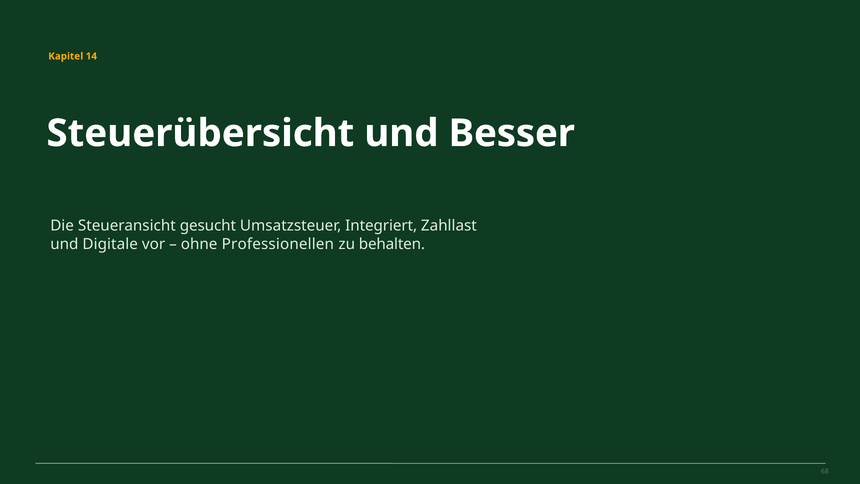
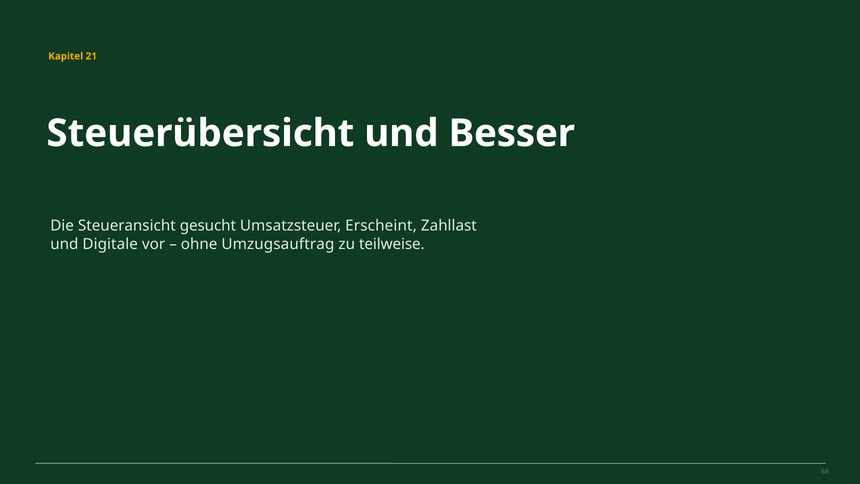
14: 14 -> 21 (91, 56)
Integriert: Integriert -> Erscheint (381, 226)
Professionellen: Professionellen -> Umzugsauftrag (278, 244)
behalten: behalten -> teilweise (392, 244)
